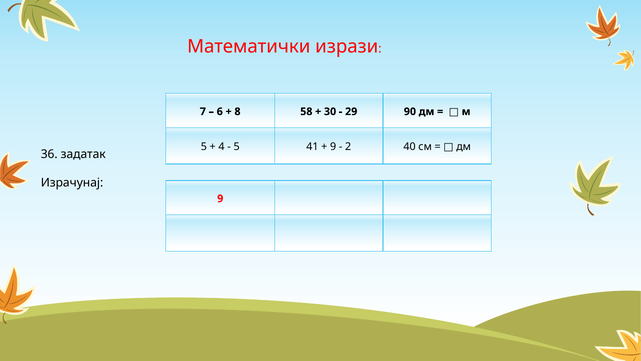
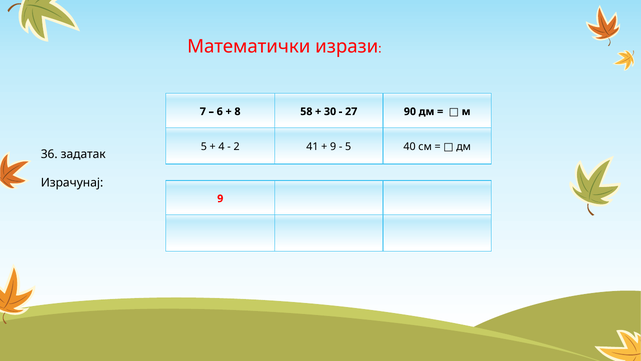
29: 29 -> 27 (351, 111)
5: 5 -> 2 (237, 147)
2: 2 -> 5 (348, 147)
